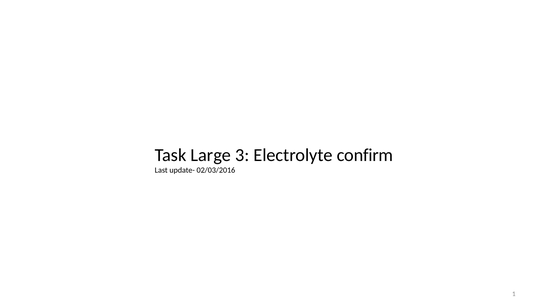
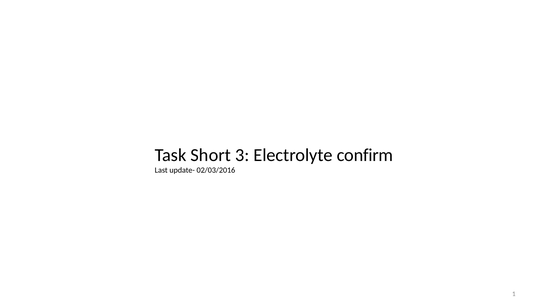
Large: Large -> Short (211, 155)
